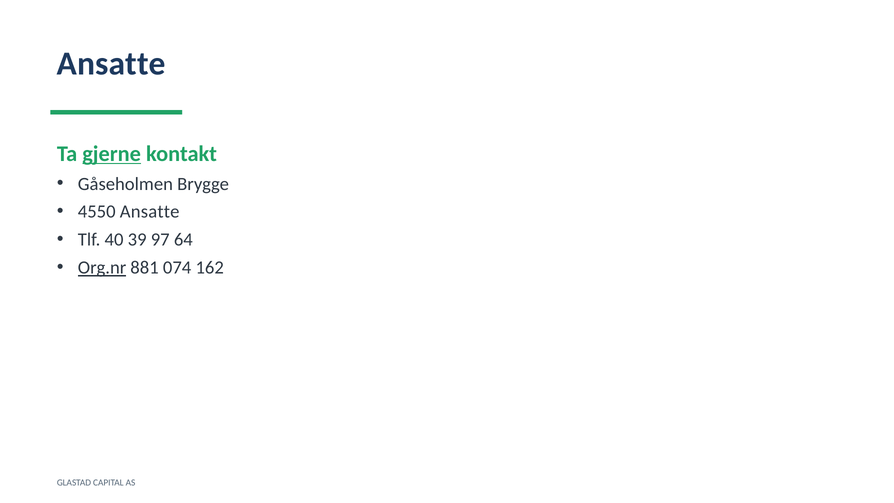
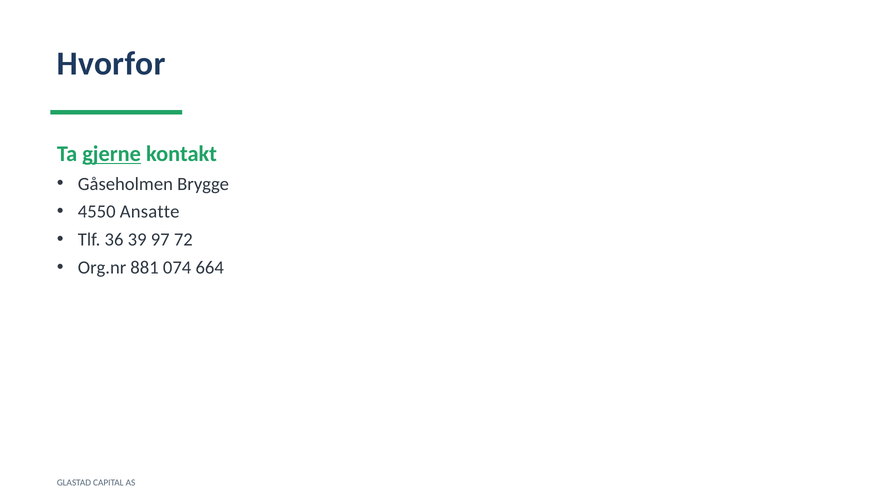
Ansatte: Ansatte -> Hvorfor (111, 64)
40: 40 -> 36 (114, 240)
64: 64 -> 72 (183, 240)
Org.nr underline: present -> none (102, 268)
162: 162 -> 664 (210, 268)
